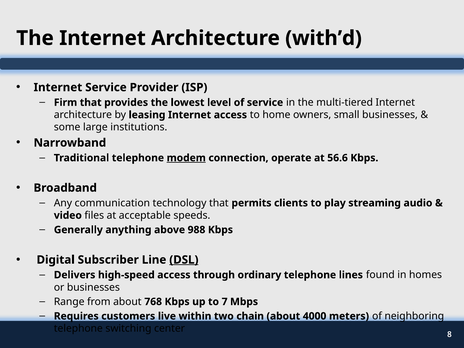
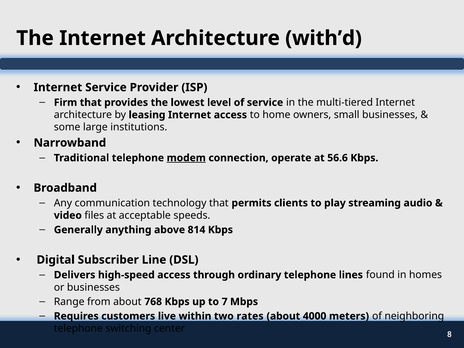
988: 988 -> 814 (196, 230)
DSL underline: present -> none (184, 260)
chain: chain -> rates (250, 316)
